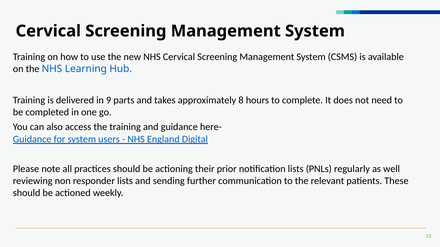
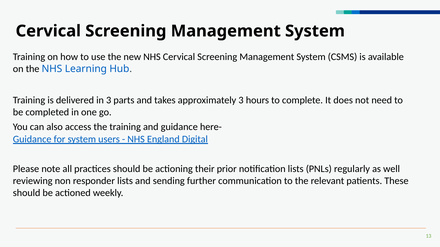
in 9: 9 -> 3 (109, 100)
approximately 8: 8 -> 3 (241, 100)
